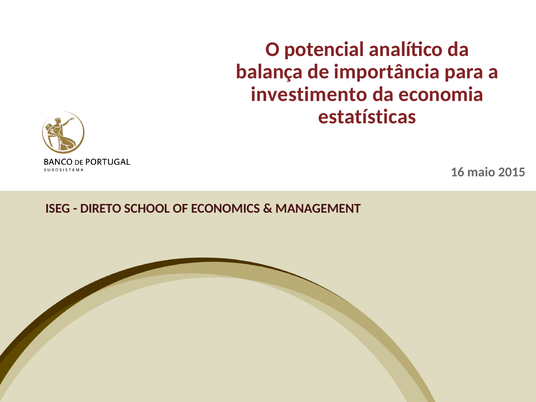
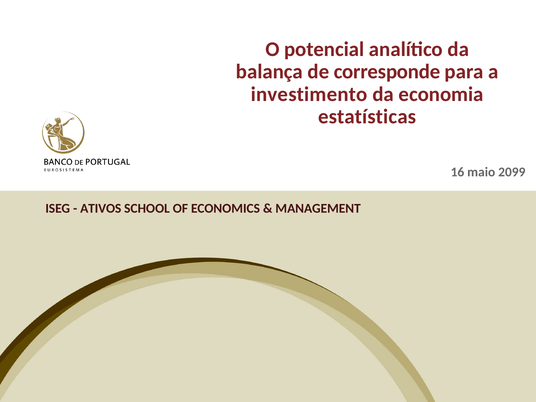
importância: importância -> corresponde (387, 72)
2015: 2015 -> 2099 (512, 172)
DIRETO: DIRETO -> ATIVOS (101, 208)
